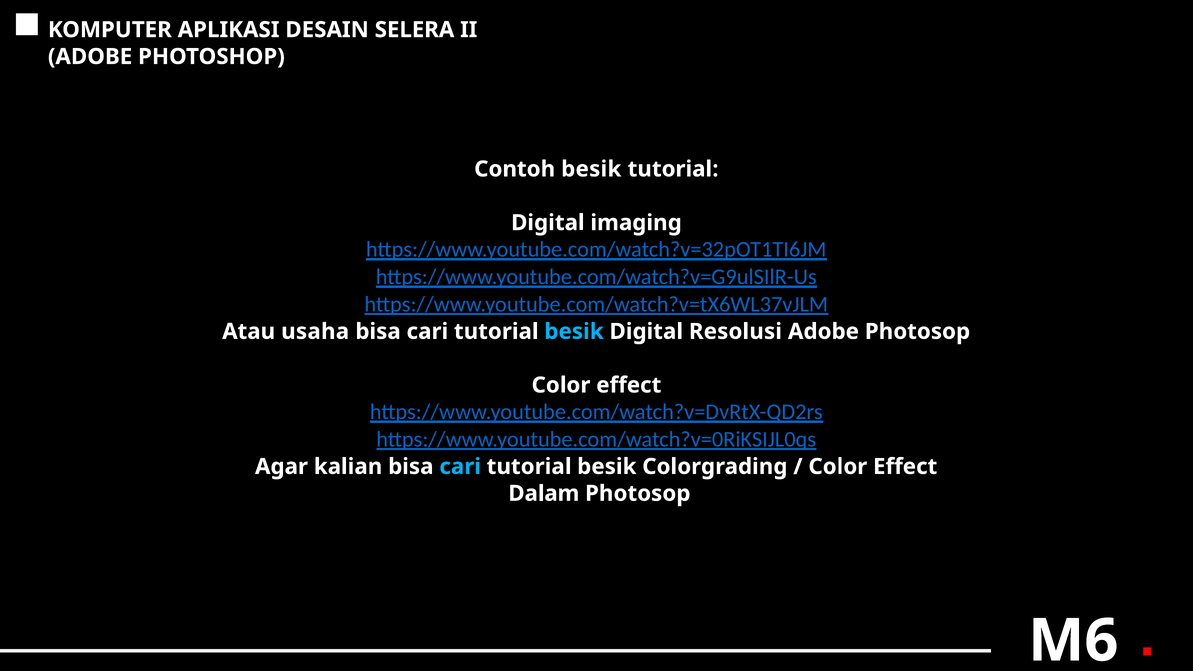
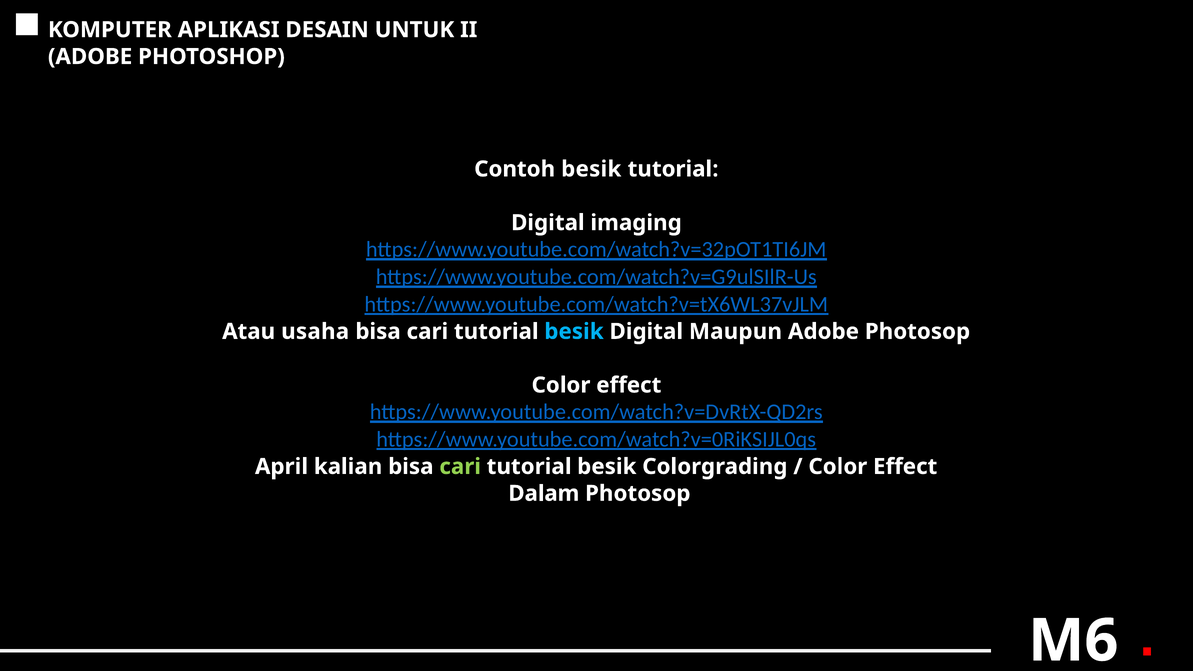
SELERA: SELERA -> UNTUK (414, 30)
Resolusi: Resolusi -> Maupun (735, 332)
Agar: Agar -> April (281, 467)
cari colour: light blue -> light green (460, 467)
